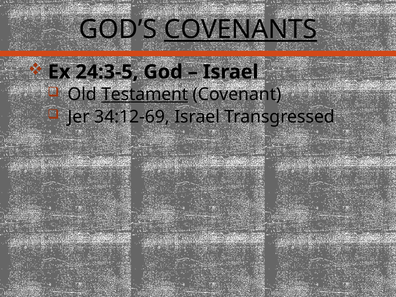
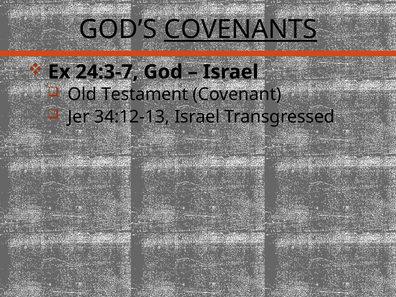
24:3-5: 24:3-5 -> 24:3-7 (107, 72)
Testament underline: present -> none (145, 94)
34:12-69: 34:12-69 -> 34:12-13 (132, 117)
